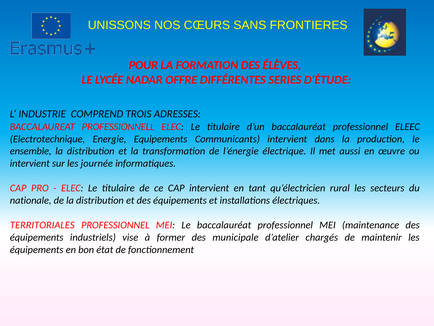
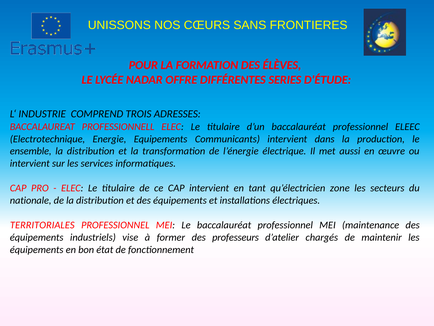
journée: journée -> services (97, 163)
rural: rural -> zone (340, 188)
municipale: municipale -> professeurs (236, 237)
